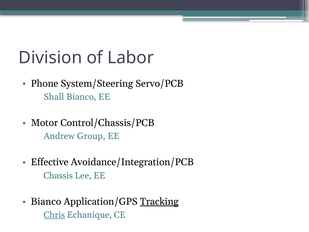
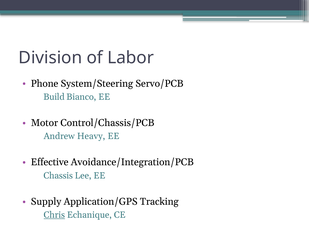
Shall: Shall -> Build (54, 97)
Group: Group -> Heavy (91, 136)
Bianco: Bianco -> Supply (46, 201)
Tracking underline: present -> none (159, 201)
